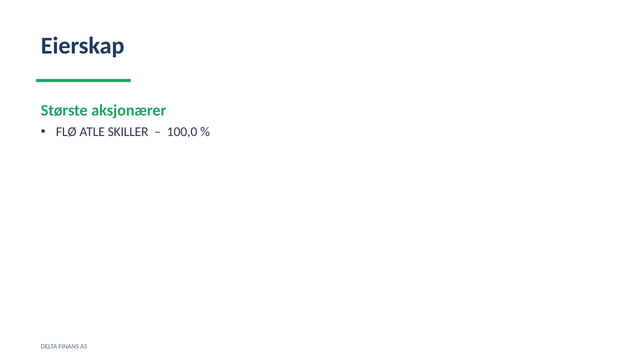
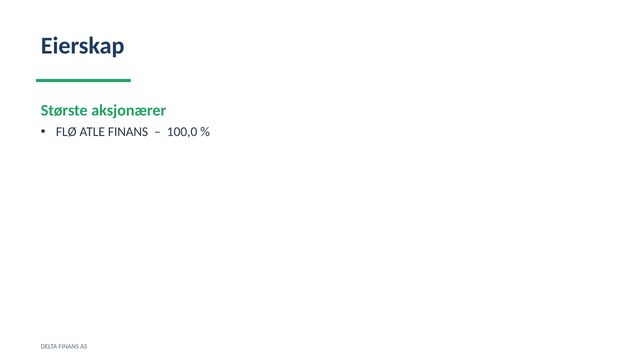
ATLE SKILLER: SKILLER -> FINANS (128, 132)
